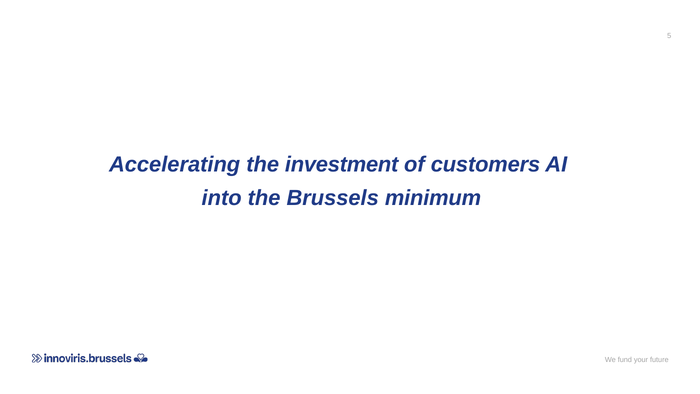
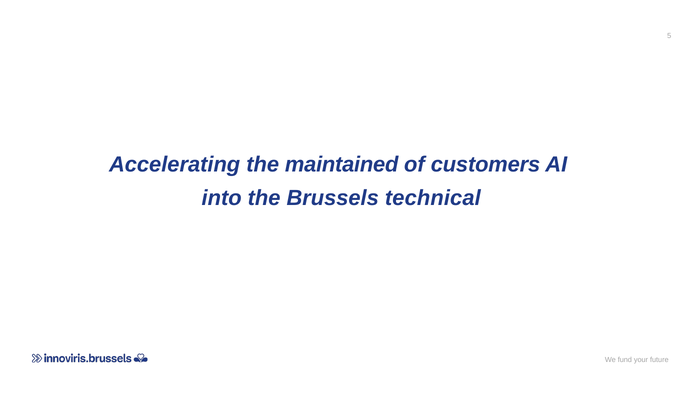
investment: investment -> maintained (342, 164)
minimum: minimum -> technical (433, 198)
